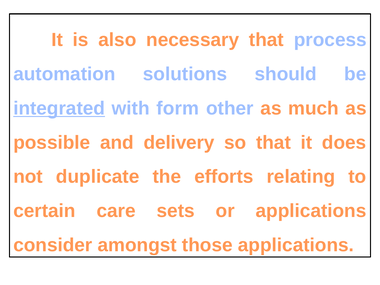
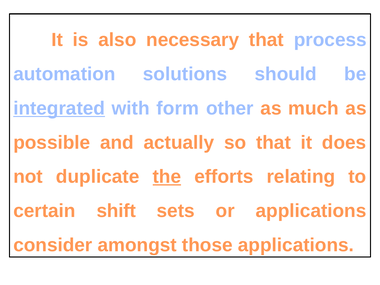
delivery: delivery -> actually (179, 142)
the underline: none -> present (167, 177)
care: care -> shift (116, 211)
